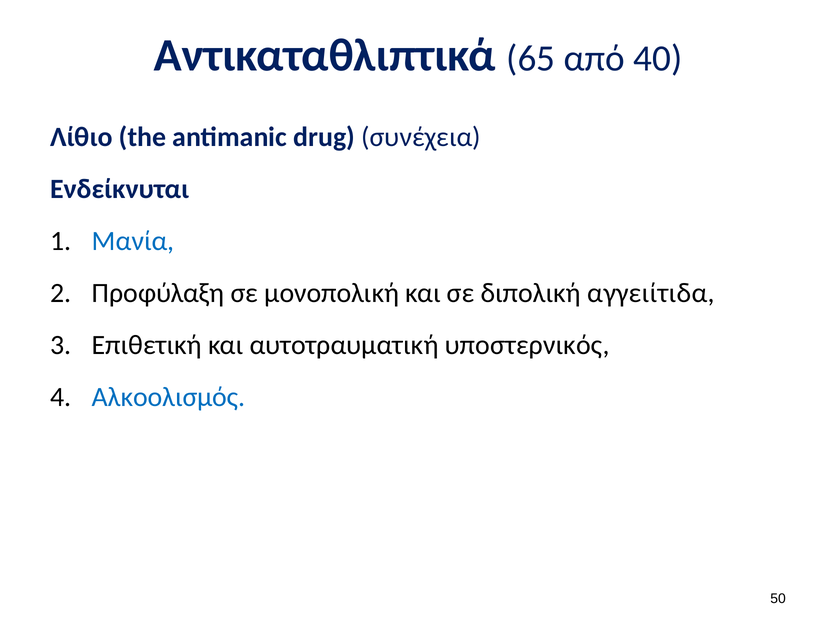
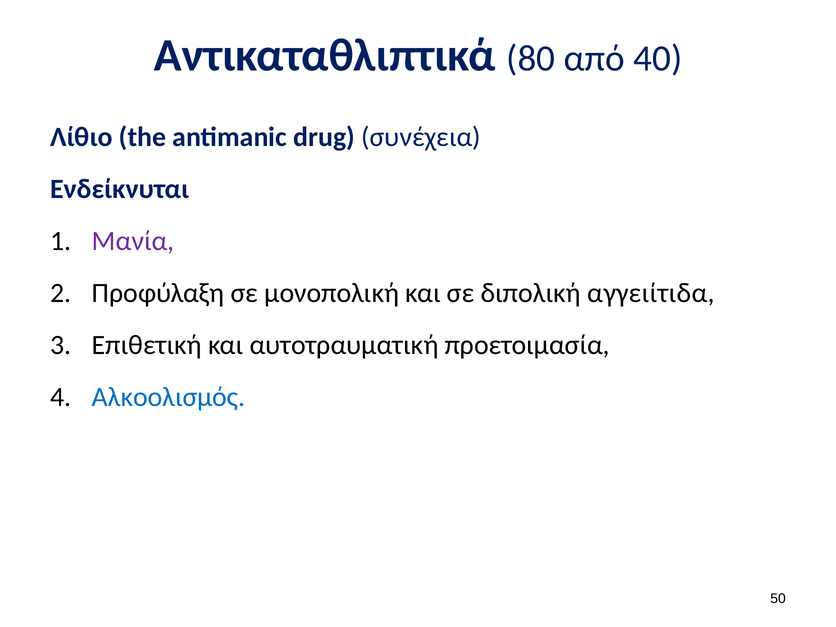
65: 65 -> 80 (531, 59)
Μανία colour: blue -> purple (133, 241)
υποστερνικός: υποστερνικός -> προετοιμασία (527, 345)
